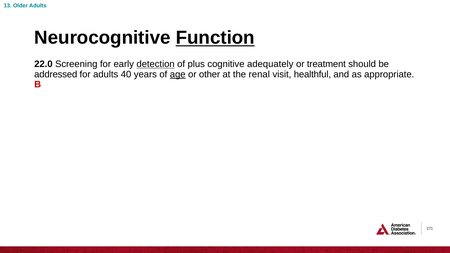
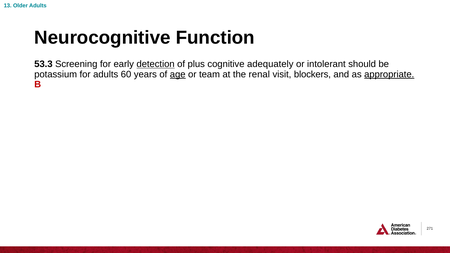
Function underline: present -> none (215, 38)
22.0: 22.0 -> 53.3 (43, 64)
treatment: treatment -> intolerant (326, 64)
addressed: addressed -> potassium (56, 74)
40: 40 -> 60 (126, 74)
other: other -> team (210, 74)
healthful: healthful -> blockers (312, 74)
appropriate underline: none -> present (389, 74)
